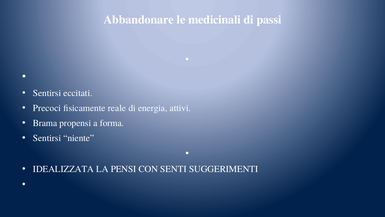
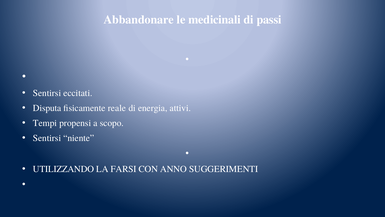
Precoci: Precoci -> Disputa (47, 108)
Brama: Brama -> Tempi (45, 123)
forma: forma -> scopo (112, 123)
IDEALIZZATA: IDEALIZZATA -> UTILIZZANDO (63, 169)
PENSI: PENSI -> FARSI (124, 169)
SENTI: SENTI -> ANNO (173, 169)
